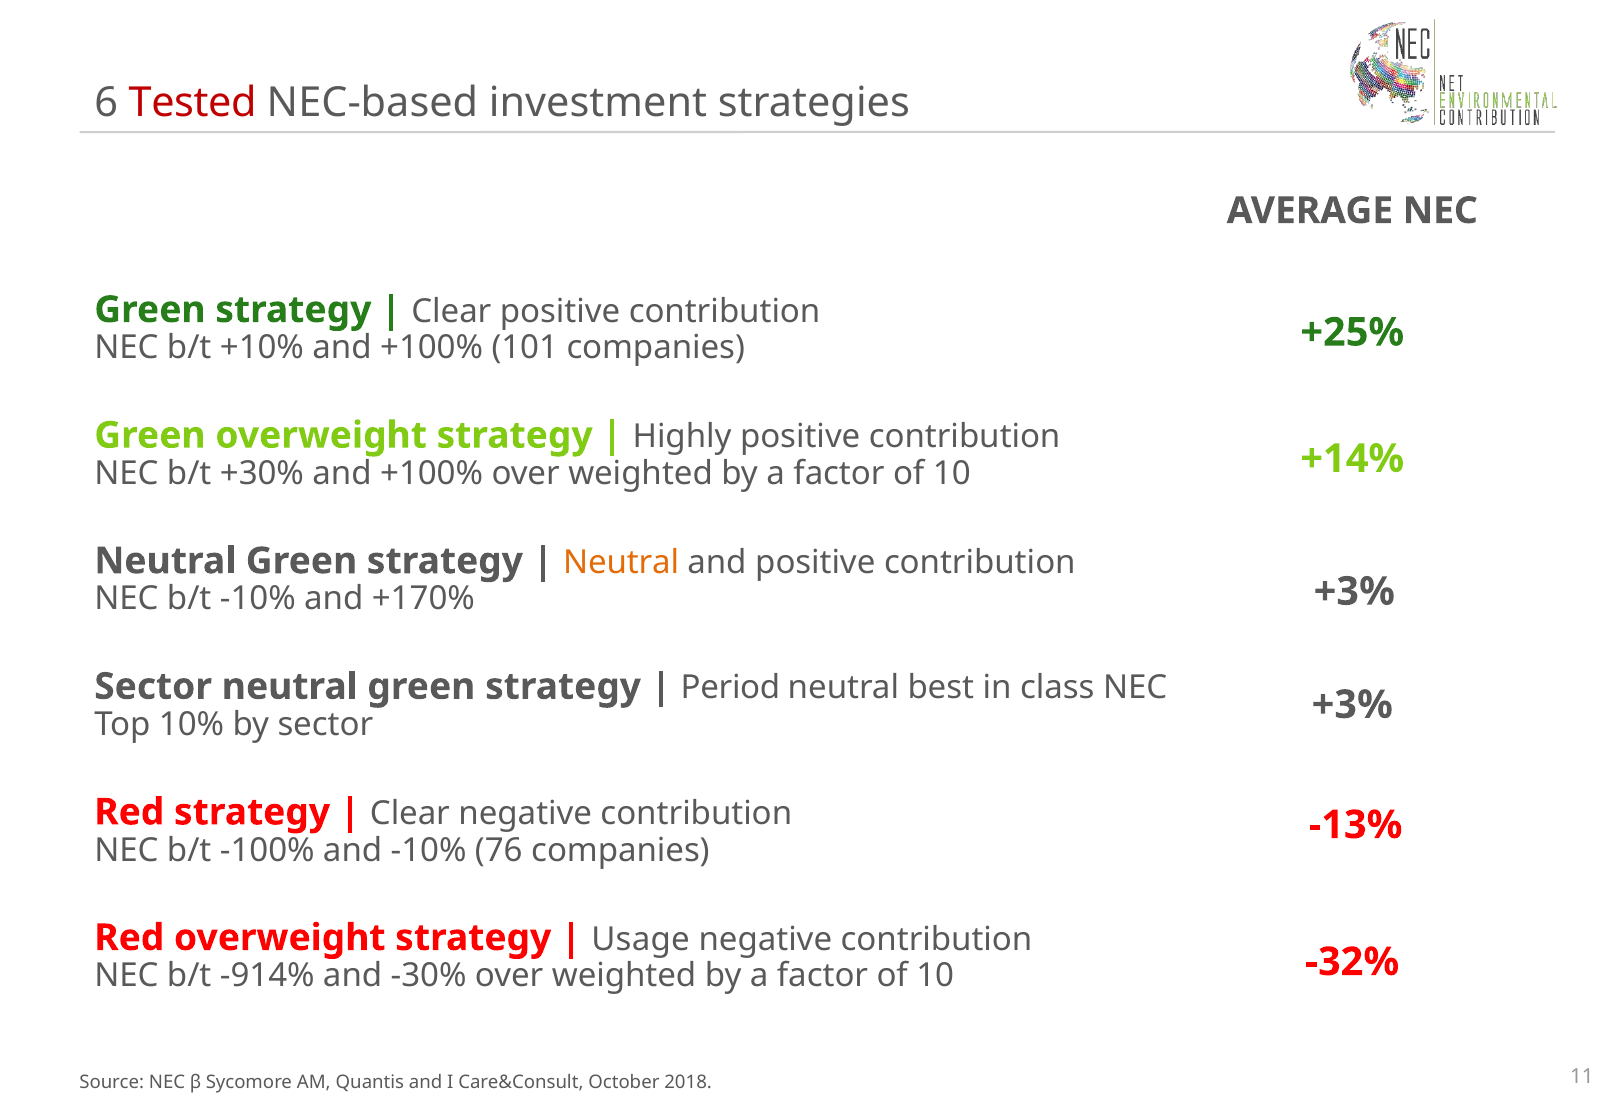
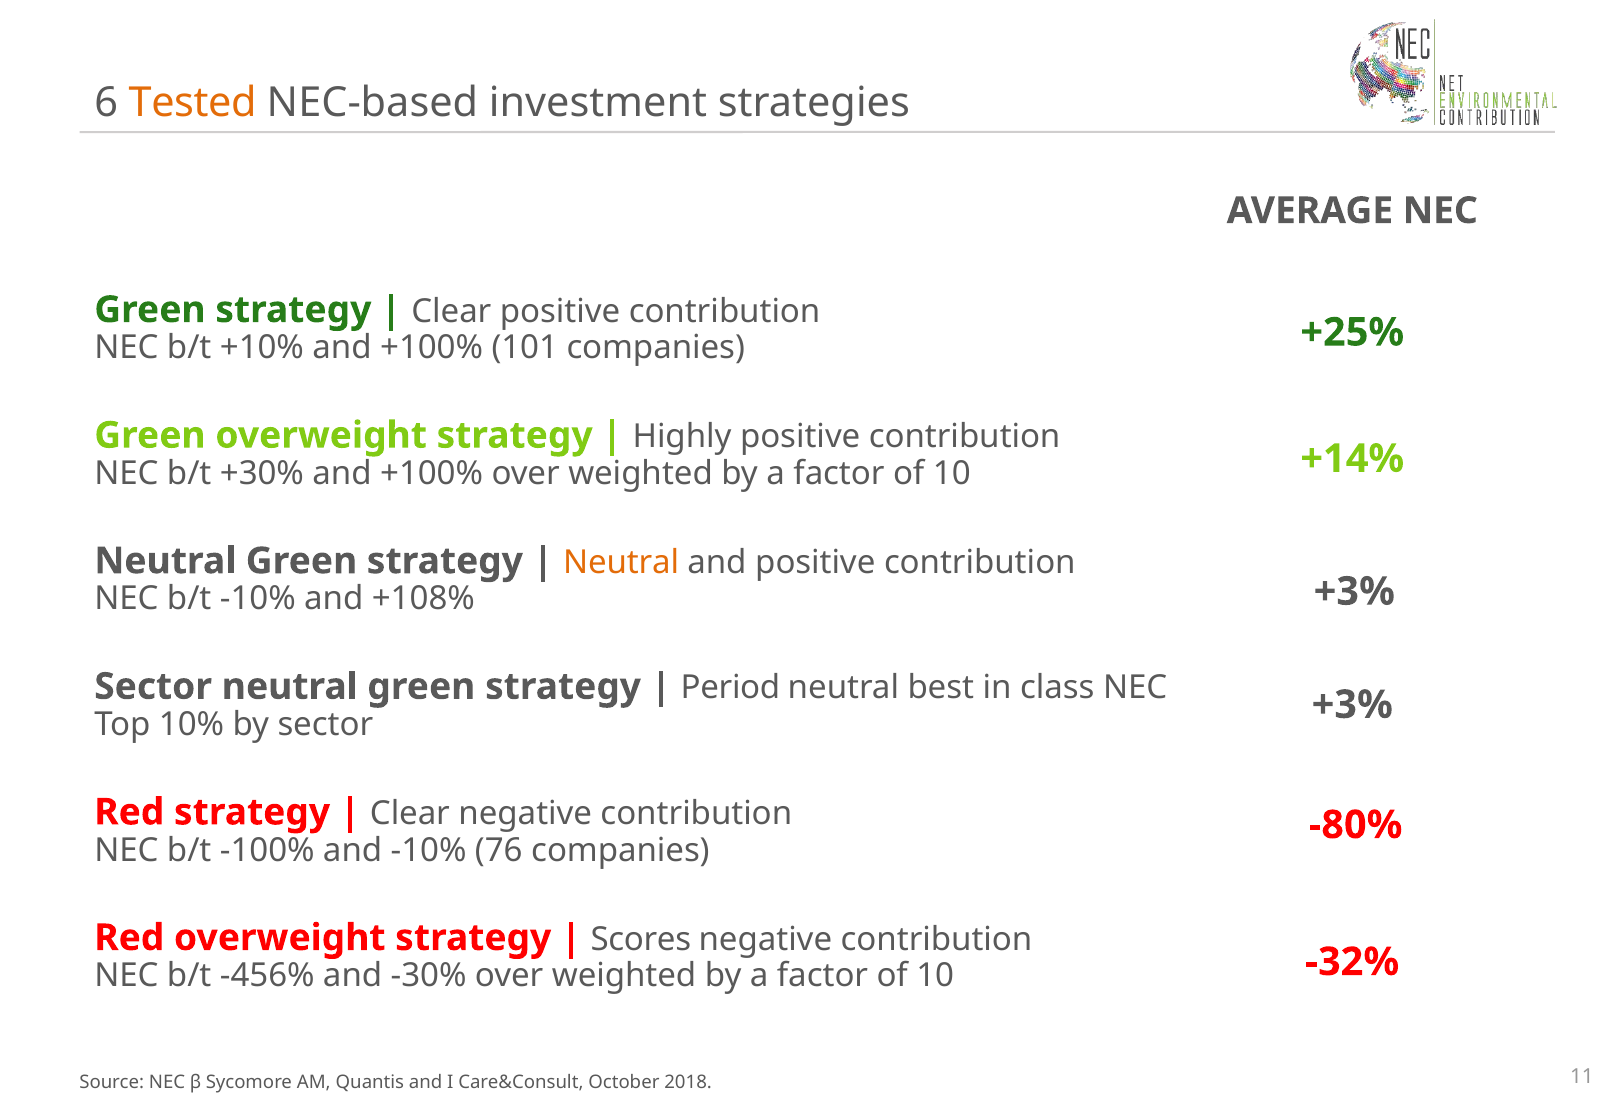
Tested colour: red -> orange (193, 102)
+170%: +170% -> +108% (423, 599)
-13%: -13% -> -80% (1356, 825)
Usage: Usage -> Scores (641, 939)
-914%: -914% -> -456% (267, 975)
